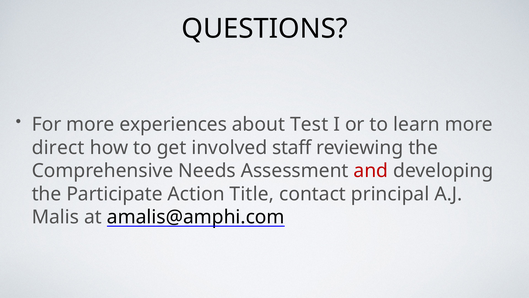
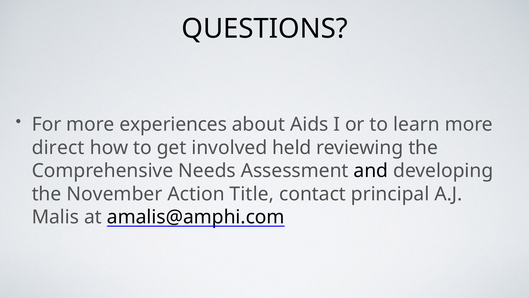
Test: Test -> Aids (309, 124)
staff: staff -> held (292, 148)
and colour: red -> black (371, 171)
Participate: Participate -> November (114, 194)
